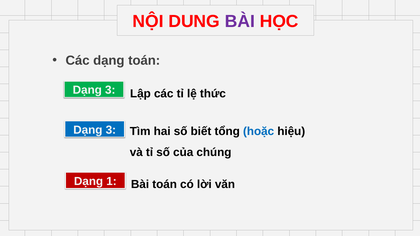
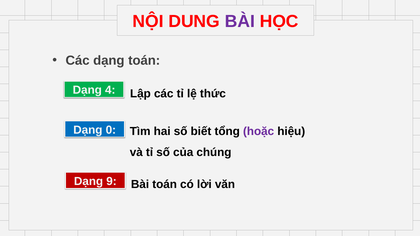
3: 3 -> 4 (110, 90)
3: 3 -> 0 (111, 130)
hoặc colour: blue -> purple (259, 131)
1: 1 -> 9 (112, 181)
